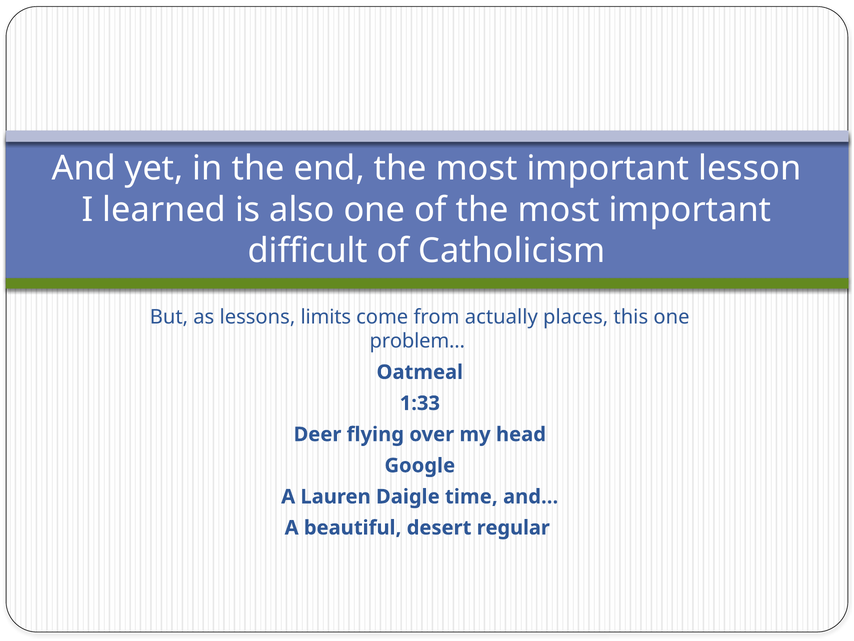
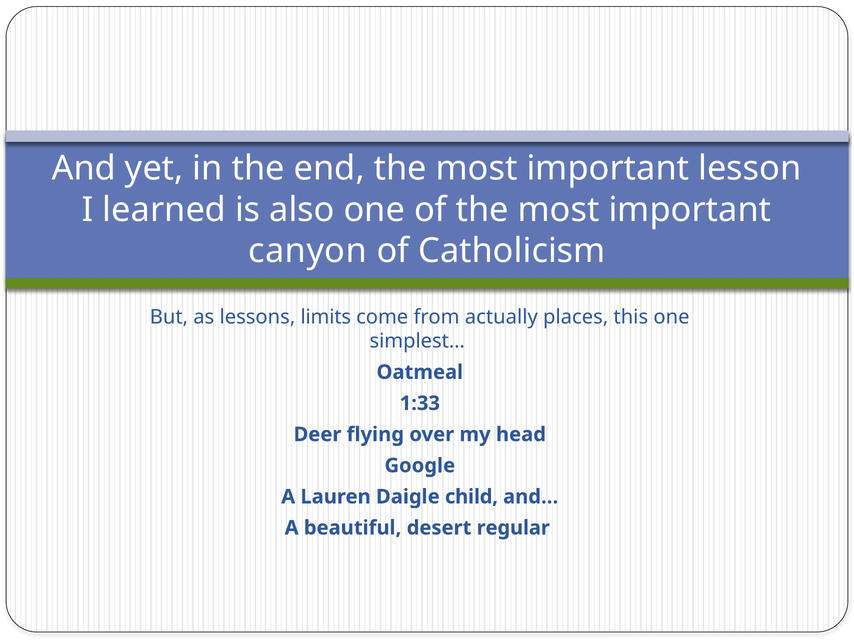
difficult: difficult -> canyon (308, 251)
problem…: problem… -> simplest… (417, 341)
time: time -> child (471, 496)
